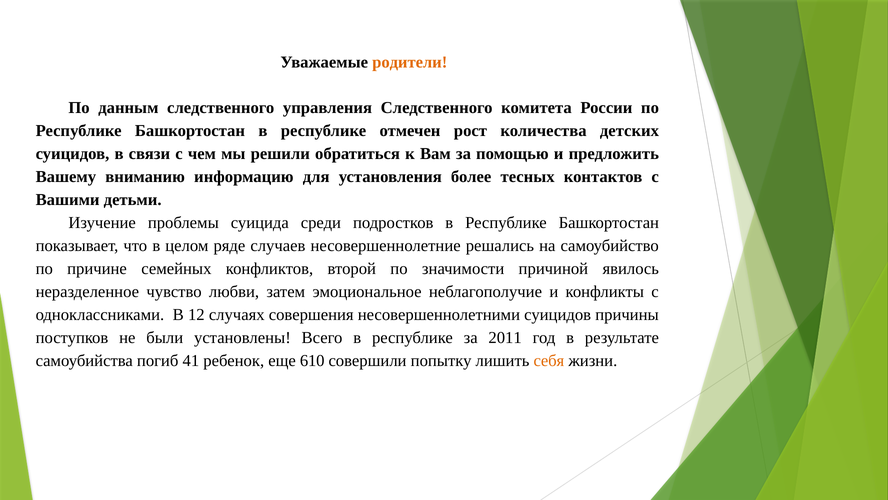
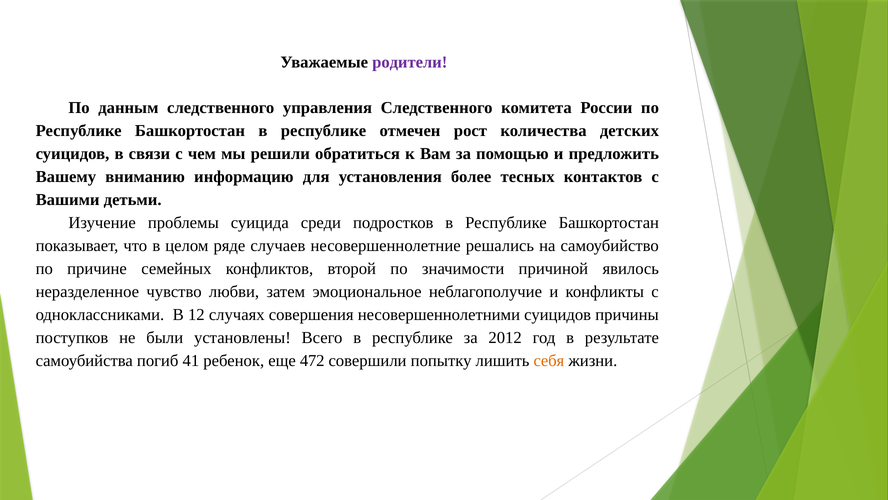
родители colour: orange -> purple (410, 62)
2011: 2011 -> 2012 (505, 338)
610: 610 -> 472 (312, 361)
